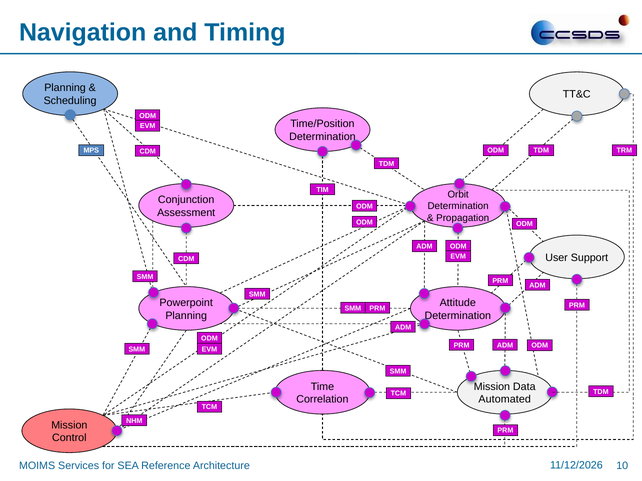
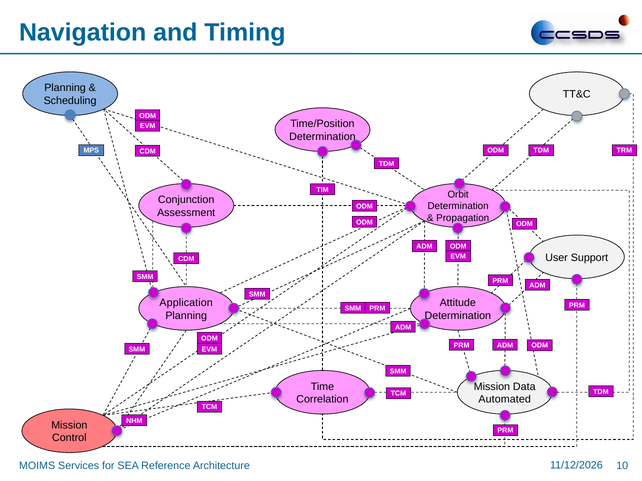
Powerpoint: Powerpoint -> Application (186, 303)
